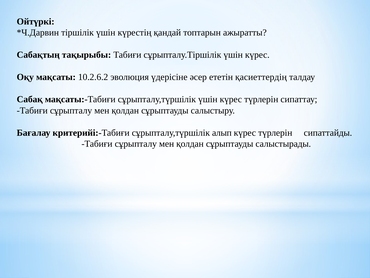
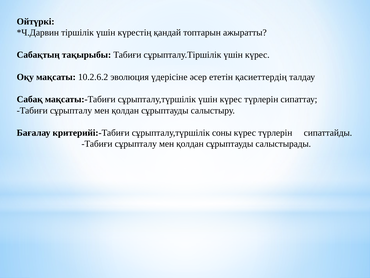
алып: алып -> соны (222, 132)
